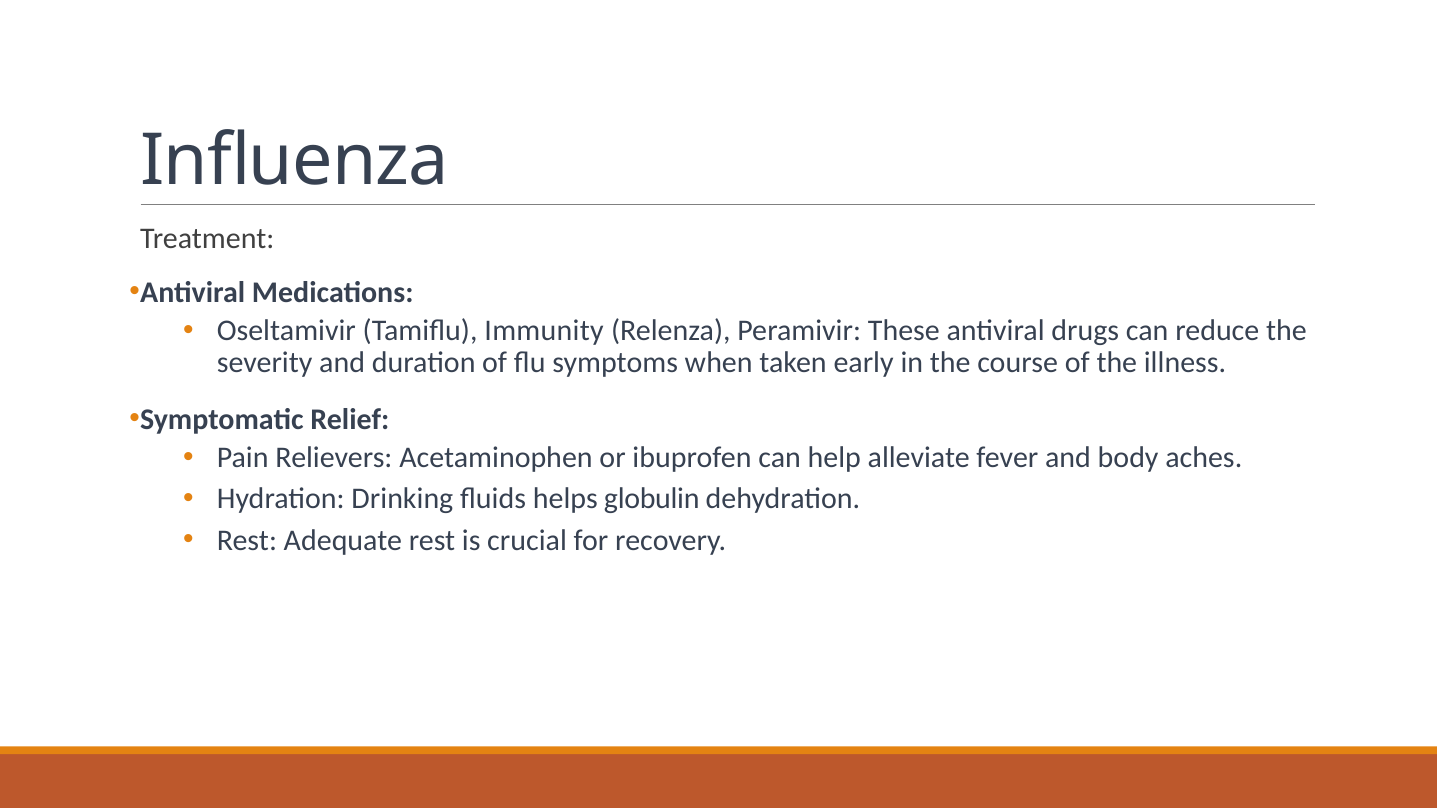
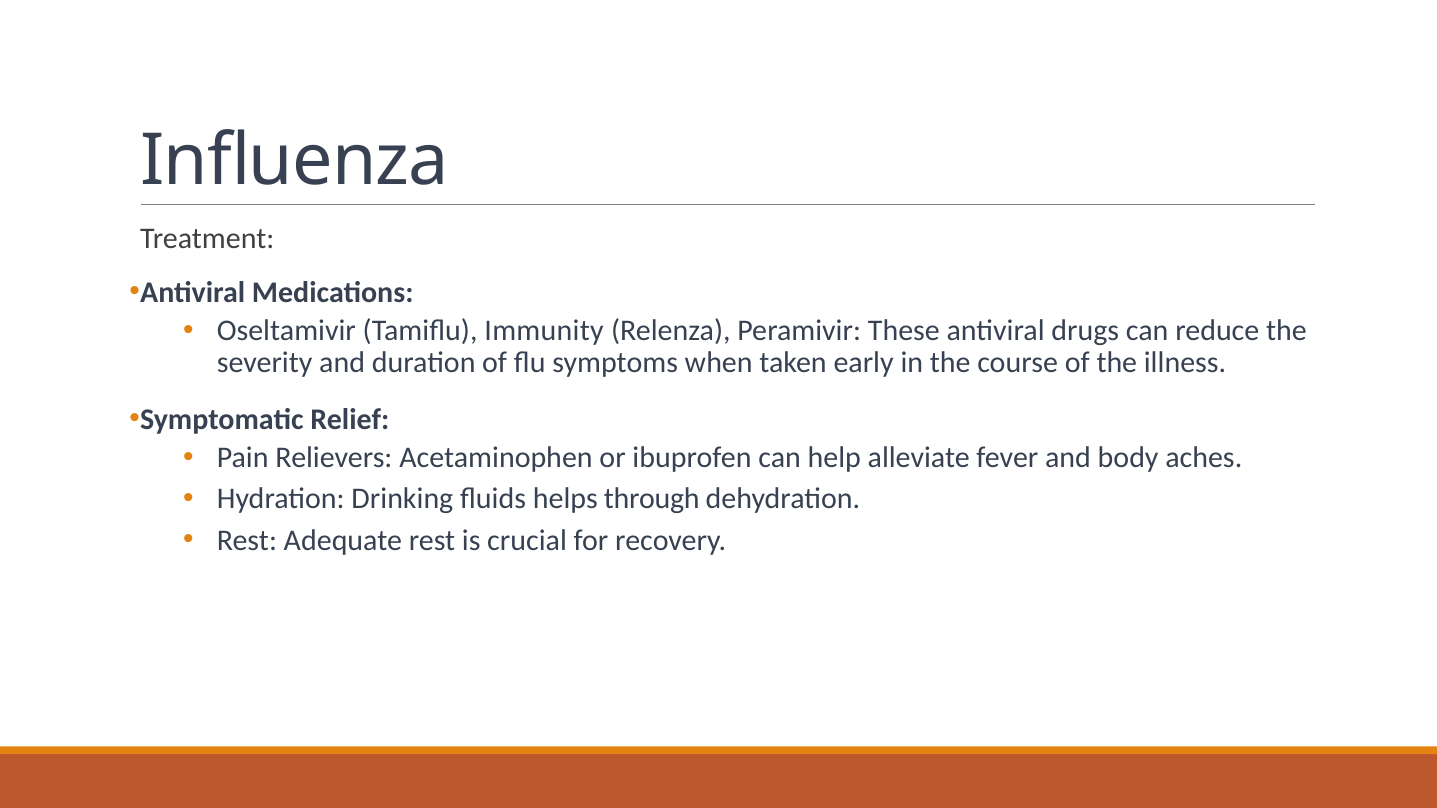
globulin: globulin -> through (652, 499)
